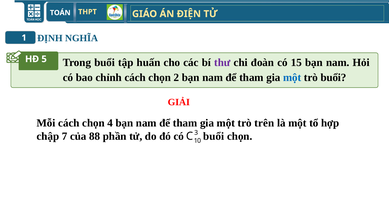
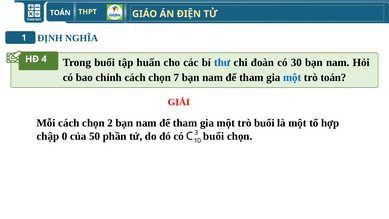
5: 5 -> 4 (44, 59)
thư colour: purple -> blue (222, 62)
15: 15 -> 30 (296, 62)
2: 2 -> 7 (176, 77)
trò buổi: buổi -> toán (333, 77)
4: 4 -> 2 (110, 123)
trò trên: trên -> buổi (264, 123)
7: 7 -> 0 (65, 136)
88: 88 -> 50 (95, 136)
